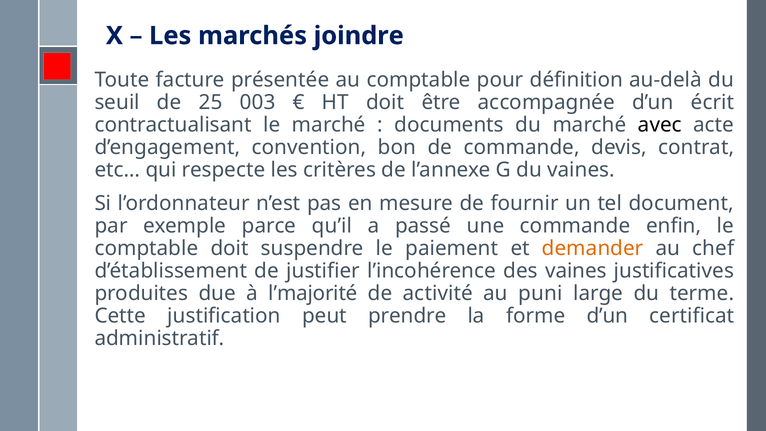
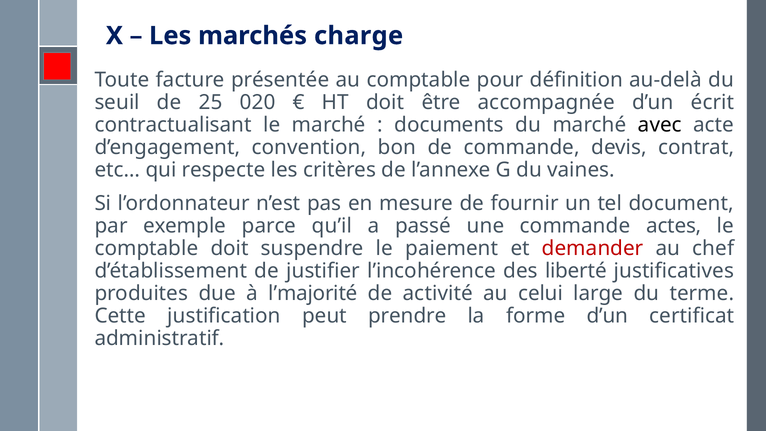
joindre: joindre -> charge (359, 36)
003: 003 -> 020 (258, 103)
enfin: enfin -> actes (674, 226)
demander colour: orange -> red (593, 249)
des vaines: vaines -> liberté (576, 271)
puni: puni -> celui (541, 294)
